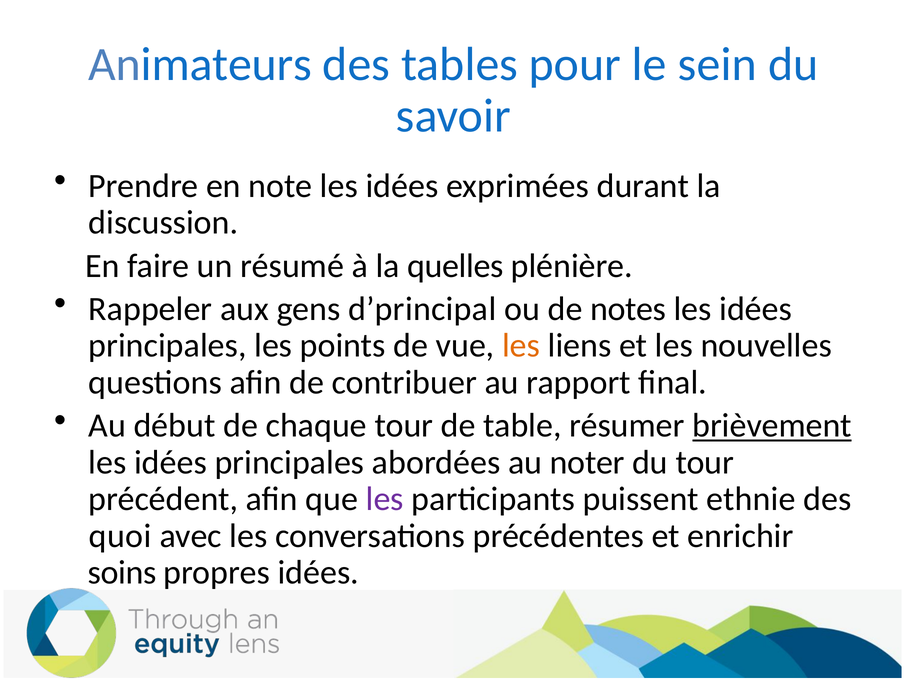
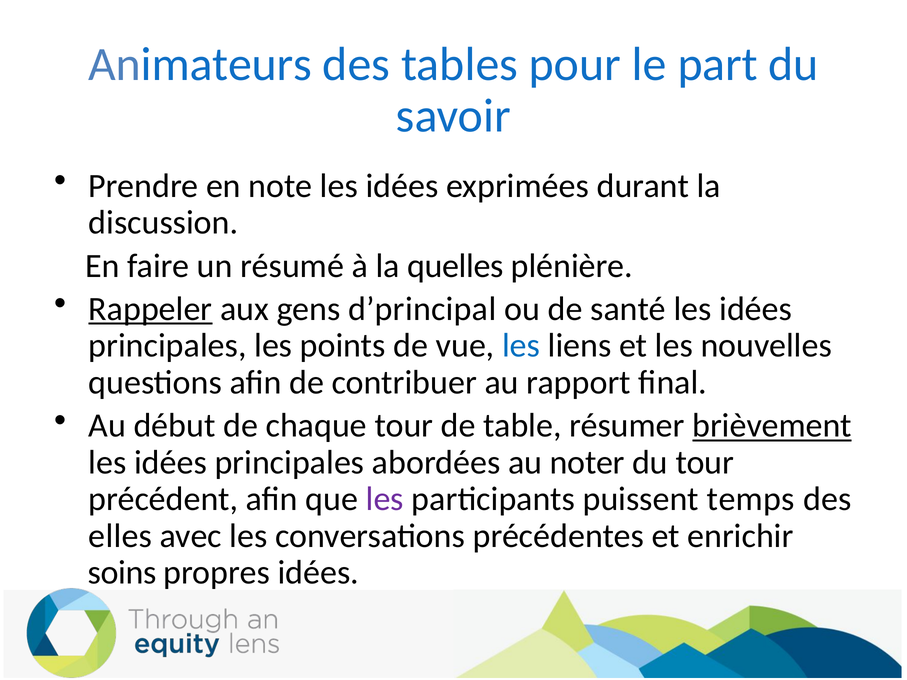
sein: sein -> part (718, 64)
Rappeler underline: none -> present (150, 309)
notes: notes -> santé (628, 309)
les colour: orange -> blue (521, 346)
ethnie: ethnie -> temps (751, 499)
quoi: quoi -> elles (120, 536)
